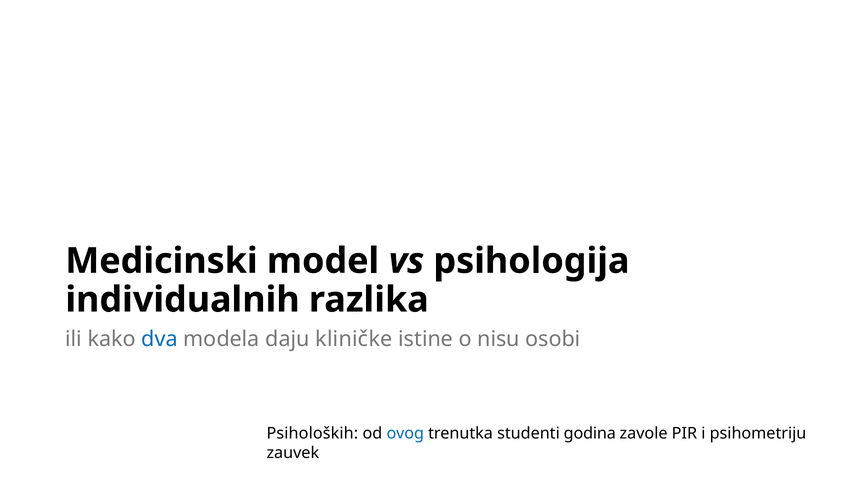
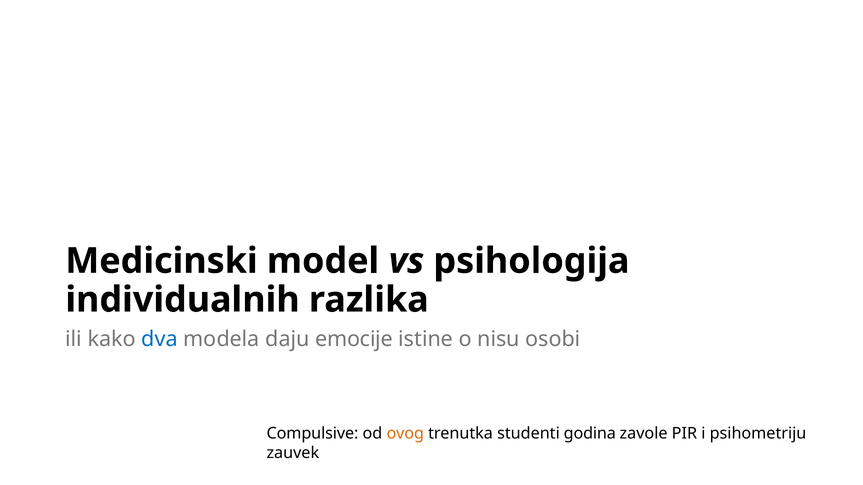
kliničke: kliničke -> emocije (354, 340)
Psiholoških: Psiholoških -> Compulsive (312, 434)
ovog colour: blue -> orange (405, 434)
